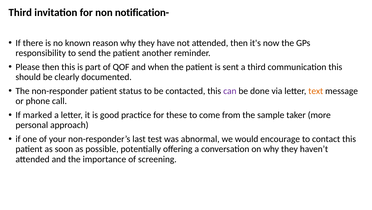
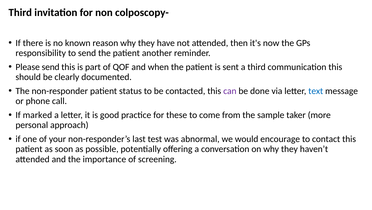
notification-: notification- -> colposcopy- (142, 12)
Please then: then -> send (51, 67)
text colour: orange -> blue (316, 91)
